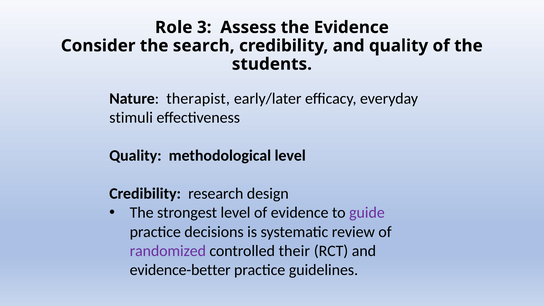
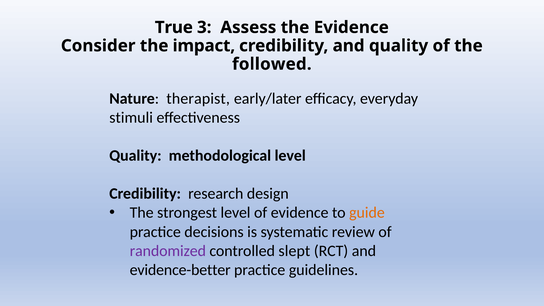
Role: Role -> True (174, 27)
search: search -> impact (204, 46)
students: students -> followed (272, 64)
guide colour: purple -> orange (367, 213)
their: their -> slept (294, 251)
